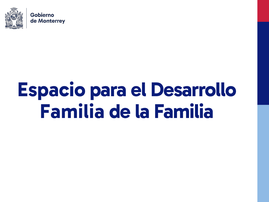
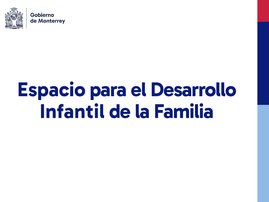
Familia: Familia -> Infantil (72, 111)
